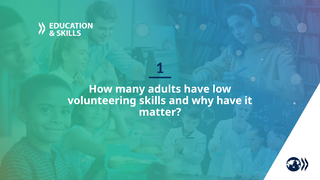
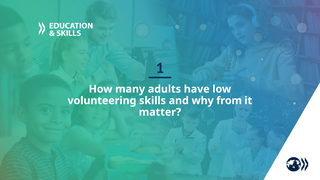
why have: have -> from (229, 101)
